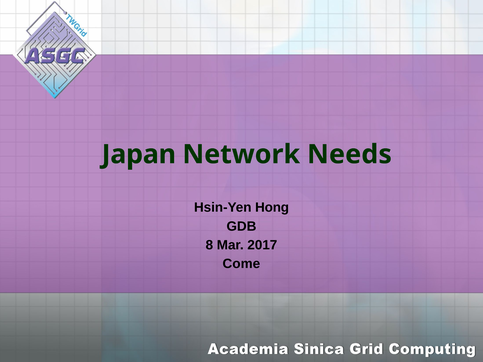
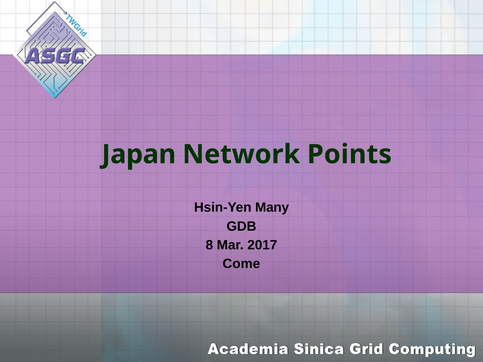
Needs: Needs -> Points (349, 154)
Hong: Hong -> Many (272, 208)
